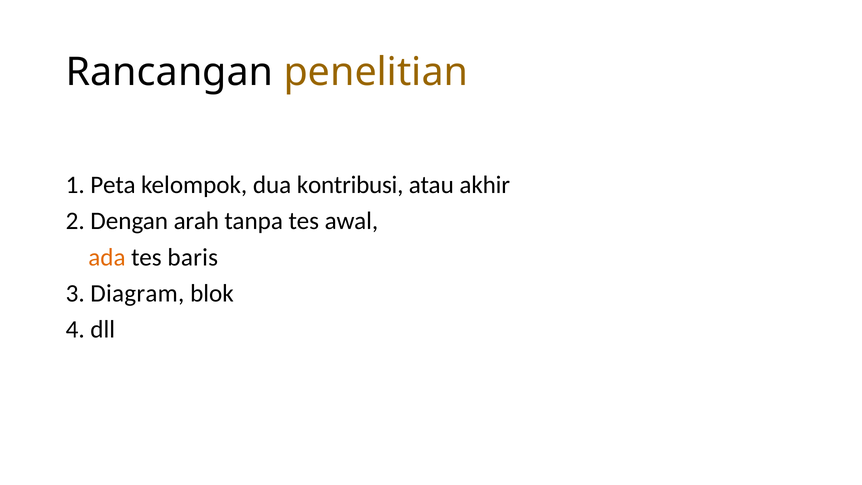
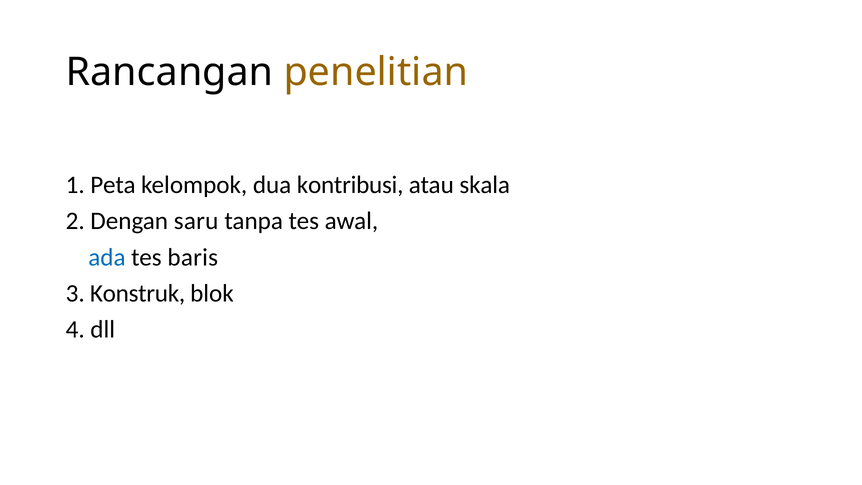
akhir: akhir -> skala (485, 185)
arah: arah -> saru (196, 221)
ada colour: orange -> blue (107, 257)
Diagram: Diagram -> Konstruk (138, 293)
